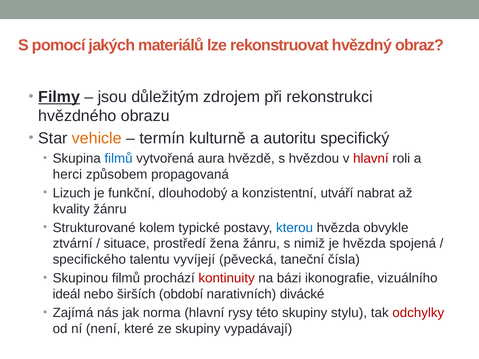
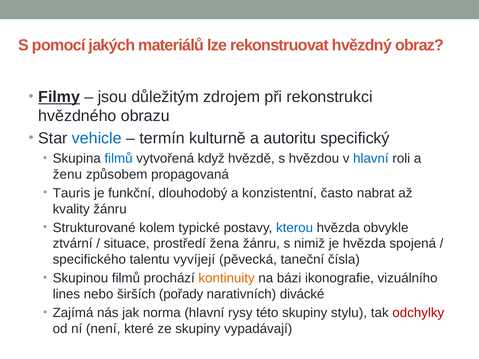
vehicle colour: orange -> blue (97, 138)
aura: aura -> když (211, 158)
hlavní colour: red -> blue (371, 158)
herci: herci -> ženu (67, 174)
Lizuch: Lizuch -> Tauris (71, 193)
utváří: utváří -> často (337, 193)
kontinuity colour: red -> orange (227, 278)
ideál: ideál -> lines (66, 294)
období: období -> pořady (181, 294)
